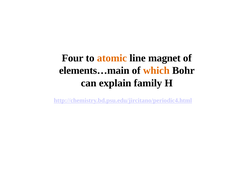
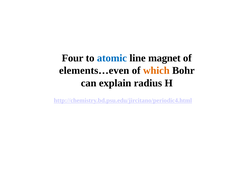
atomic colour: orange -> blue (112, 58)
elements…main: elements…main -> elements…even (94, 70)
family: family -> radius (148, 83)
